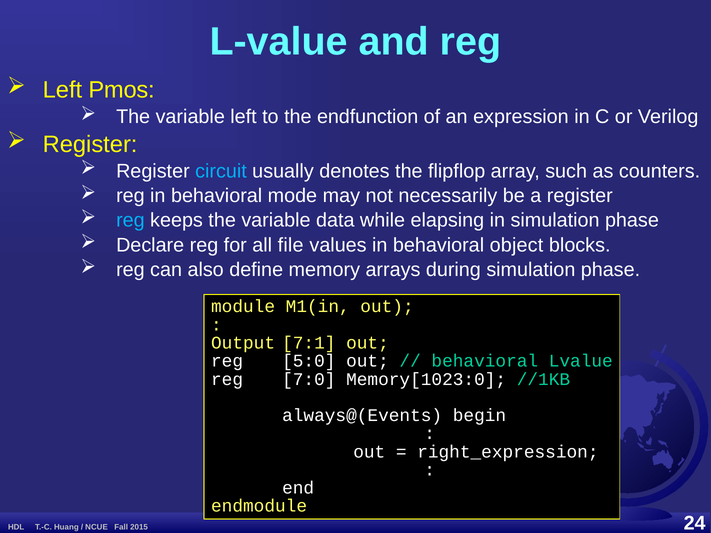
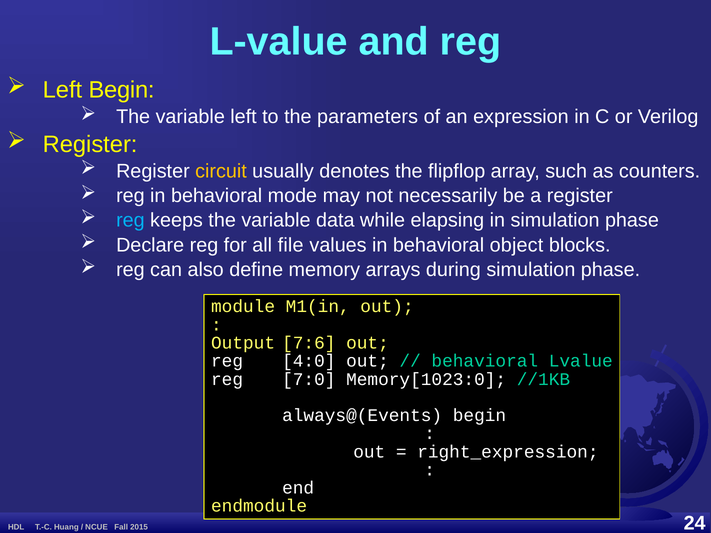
Left Pmos: Pmos -> Begin (122, 90)
endfunction: endfunction -> parameters (368, 117)
circuit colour: light blue -> yellow (221, 171)
7:1: 7:1 -> 7:6 (309, 343)
5:0: 5:0 -> 4:0 (309, 361)
